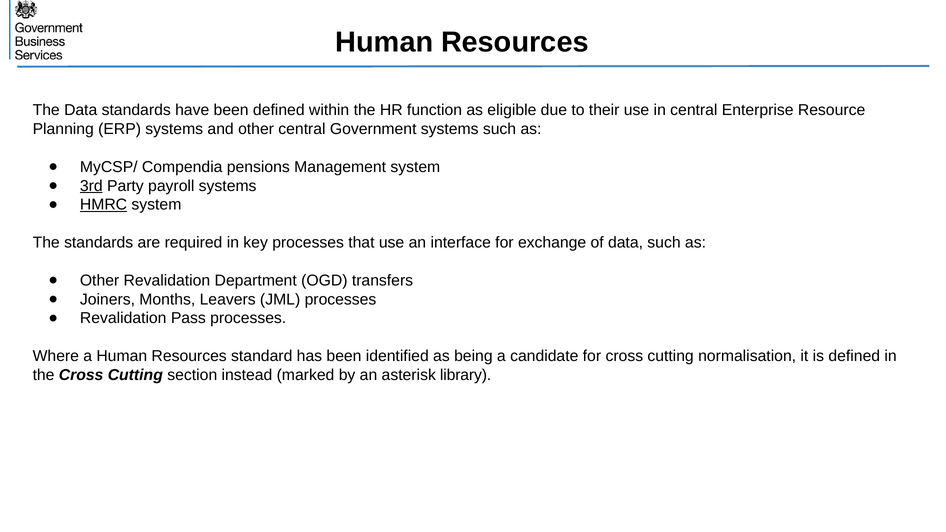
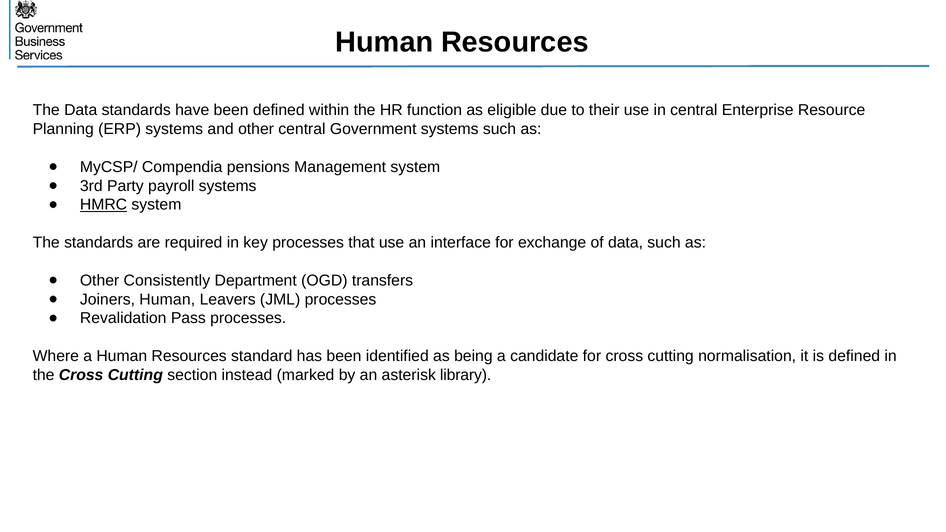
3rd underline: present -> none (91, 186)
Other Revalidation: Revalidation -> Consistently (167, 281)
Joiners Months: Months -> Human (167, 299)
